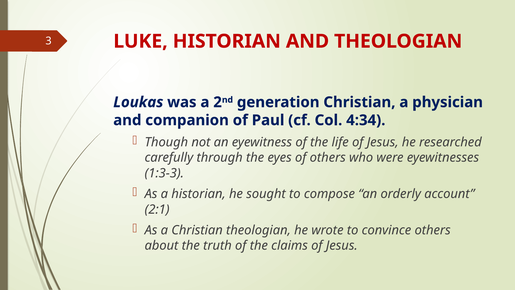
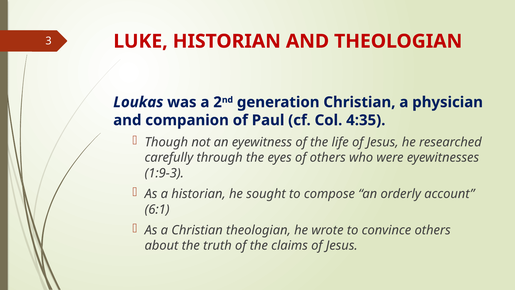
4:34: 4:34 -> 4:35 (366, 120)
1:3-3: 1:3-3 -> 1:9-3 (164, 173)
2:1: 2:1 -> 6:1 (157, 209)
